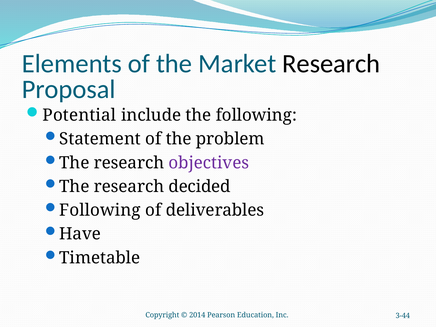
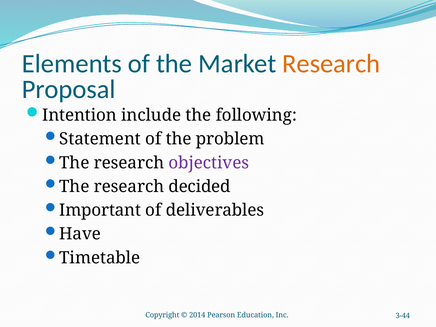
Research colour: black -> orange (331, 64)
Potential: Potential -> Intention (80, 115)
Following: Following -> Important (100, 210)
